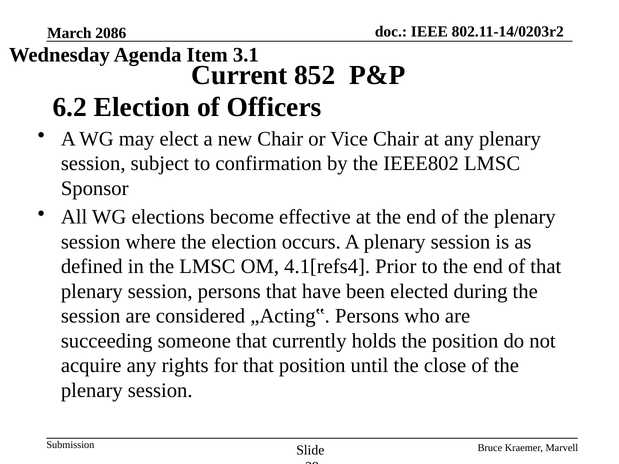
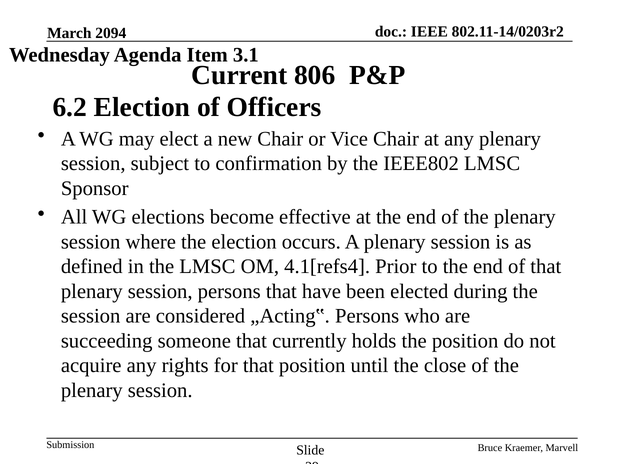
2086: 2086 -> 2094 (111, 33)
852: 852 -> 806 (315, 75)
